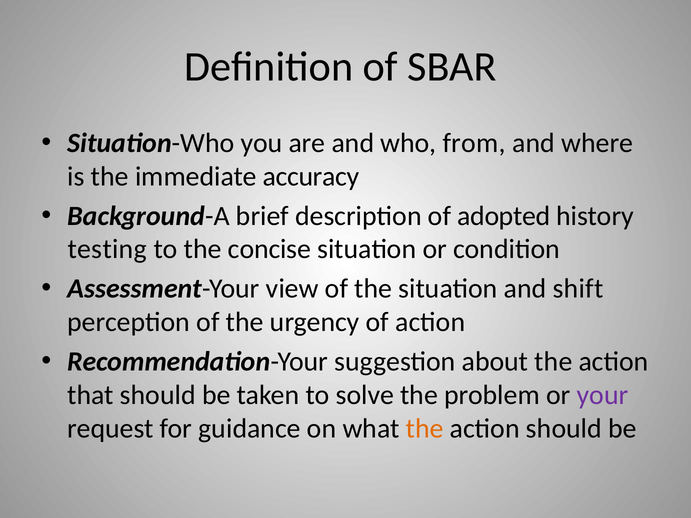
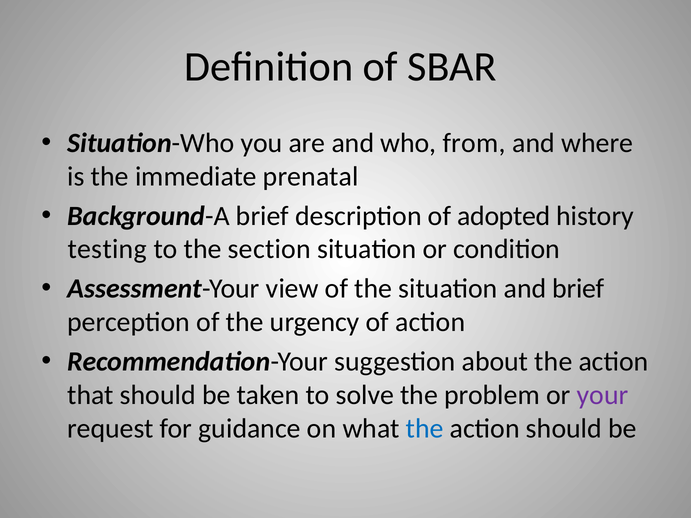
accuracy: accuracy -> prenatal (311, 176)
concise: concise -> section (269, 249)
and shift: shift -> brief (578, 289)
the colour: orange -> blue (425, 429)
